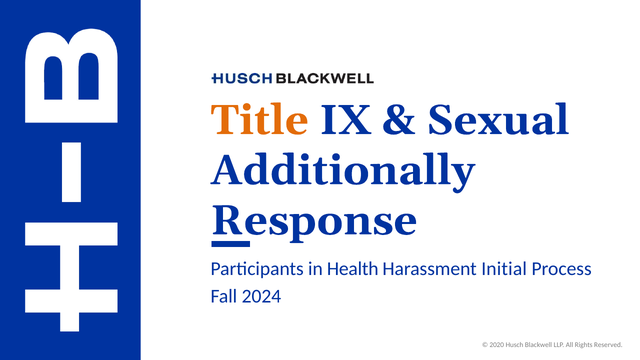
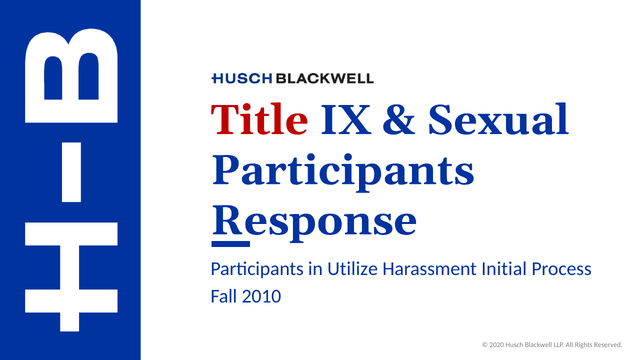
Title colour: orange -> red (260, 120)
Additionally: Additionally -> Participants (343, 170)
Health: Health -> Utilize (353, 269)
2024: 2024 -> 2010 (261, 296)
